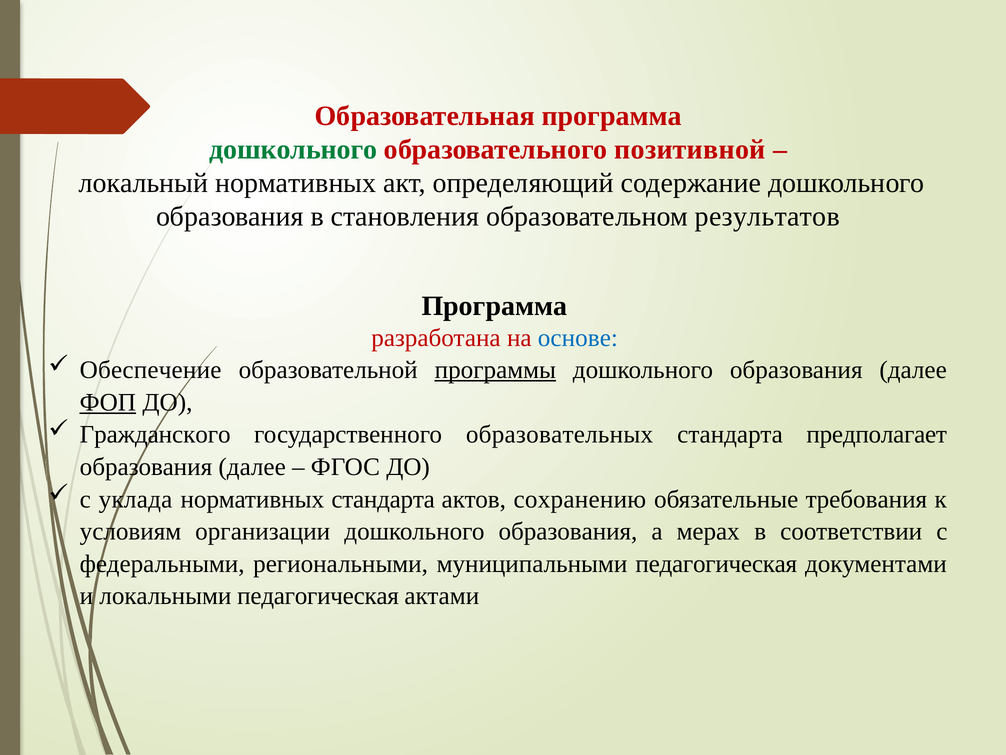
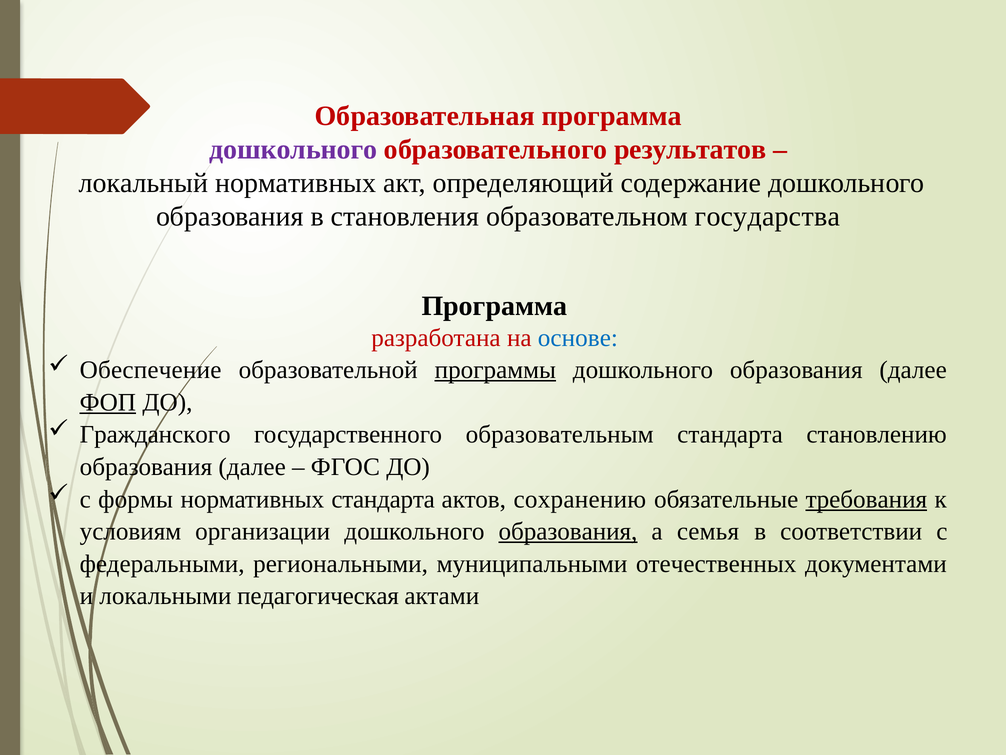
дошкольного colour: green -> purple (293, 149)
позитивной: позитивной -> результатов (690, 149)
результатов: результатов -> государства (767, 216)
образовательных: образовательных -> образовательным (560, 434)
предполагает: предполагает -> становлению (877, 434)
уклада: уклада -> формы (136, 499)
требования underline: none -> present (866, 499)
образования underline: none -> present (568, 531)
мерах: мерах -> семья (708, 531)
муниципальными педагогическая: педагогическая -> отечественных (716, 563)
